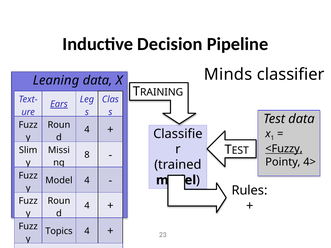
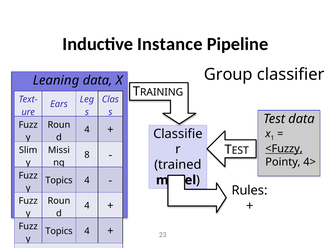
Decision: Decision -> Instance (170, 44)
Minds: Minds -> Group (228, 75)
Ears underline: present -> none (59, 104)
Model: Model -> Topics (59, 180)
